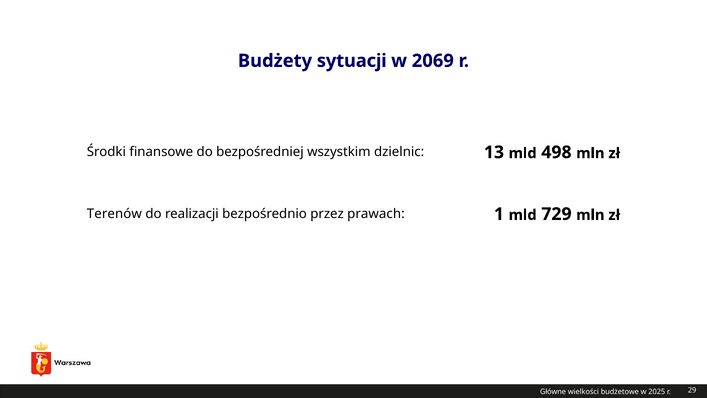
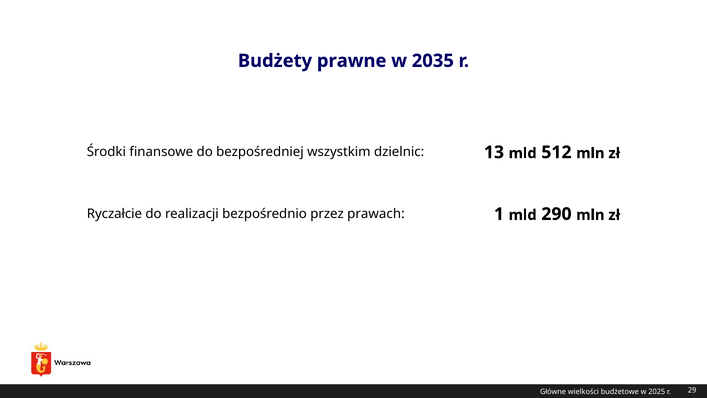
sytuacji: sytuacji -> prawne (352, 61)
2069: 2069 -> 2035 (433, 61)
498: 498 -> 512 (556, 152)
Terenów: Terenów -> Ryczałcie (114, 214)
729: 729 -> 290 (556, 214)
